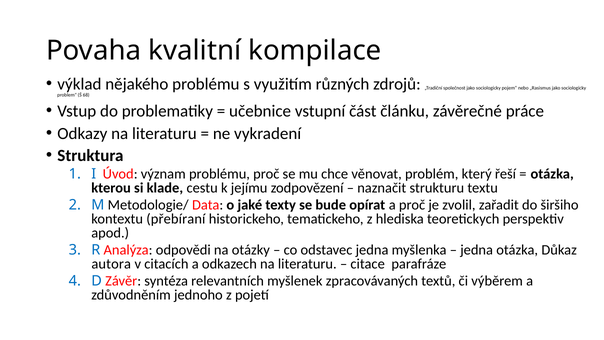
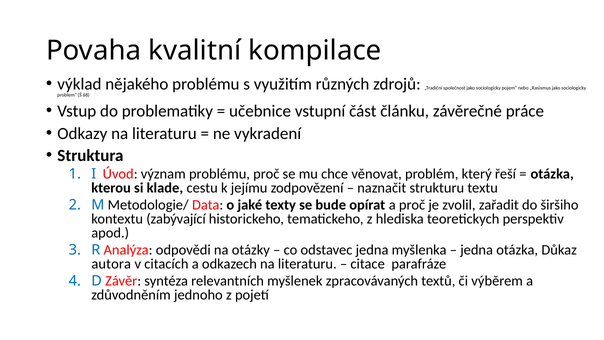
přebíraní: přebíraní -> zabývající (176, 219)
